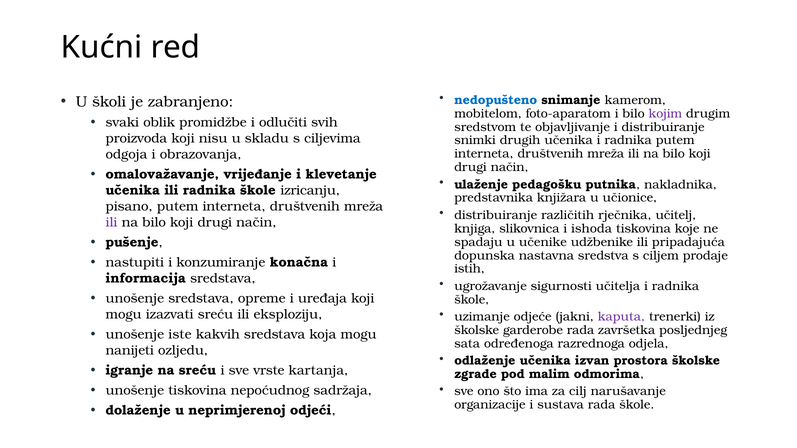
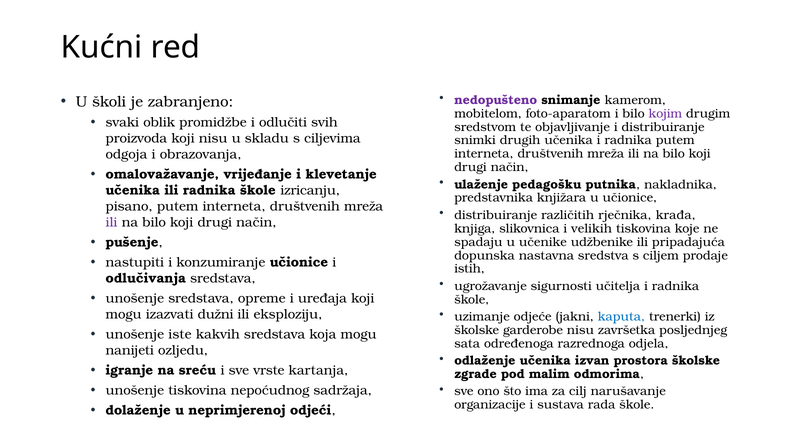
nedopušteno colour: blue -> purple (496, 100)
učitelj: učitelj -> krađa (676, 215)
ishoda: ishoda -> velikih (592, 229)
konzumiranje konačna: konačna -> učionice (299, 263)
informacija: informacija -> odlučivanja (146, 279)
izazvati sreću: sreću -> dužni (216, 315)
kaputa colour: purple -> blue (621, 317)
garderobe rada: rada -> nisu (580, 330)
